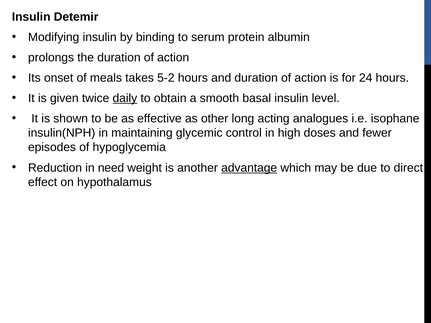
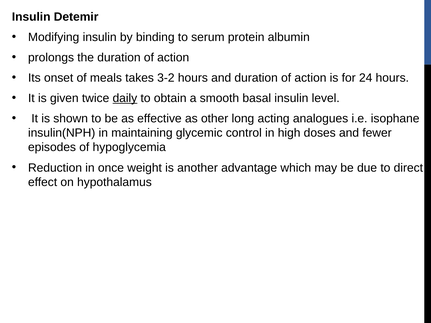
5-2: 5-2 -> 3-2 (166, 78)
need: need -> once (111, 168)
advantage underline: present -> none (249, 168)
